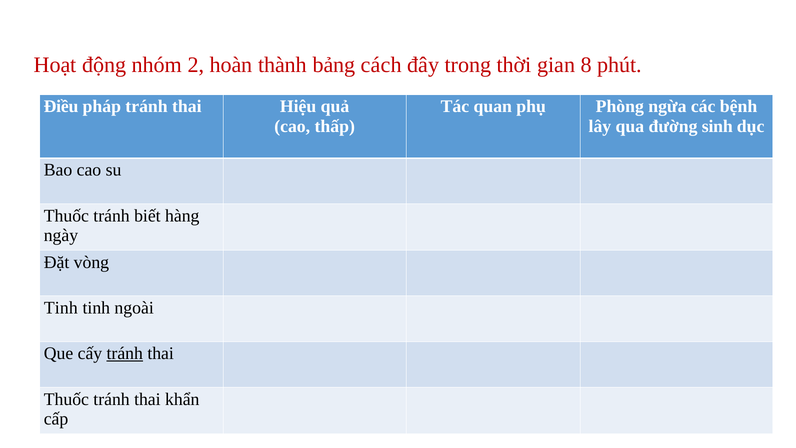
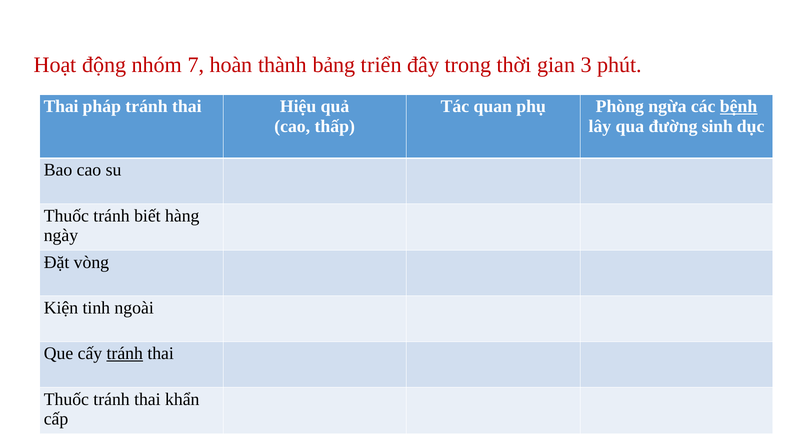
2: 2 -> 7 (196, 65)
cách: cách -> triển (381, 65)
8: 8 -> 3 (586, 65)
Điều: Điều -> Thai (61, 106)
bệnh underline: none -> present (739, 106)
Tinh: Tinh -> Kiện (61, 308)
